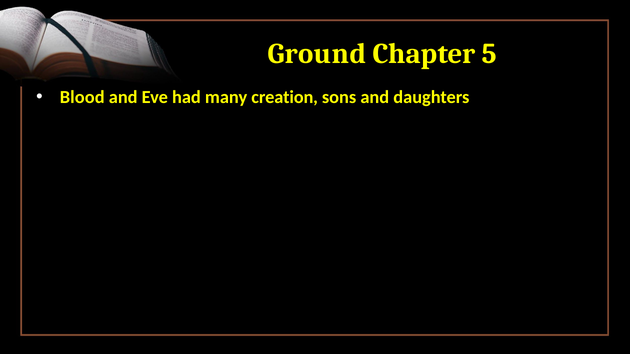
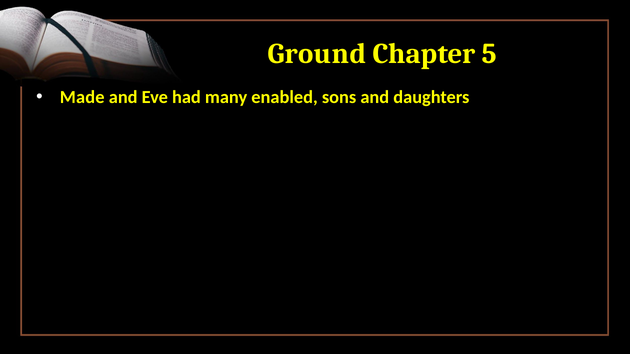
Blood: Blood -> Made (82, 97)
creation: creation -> enabled (285, 97)
